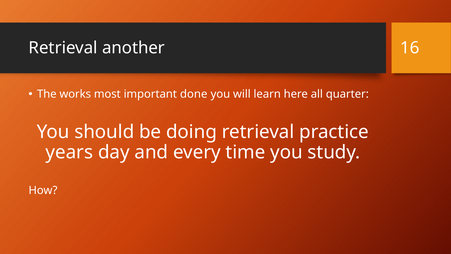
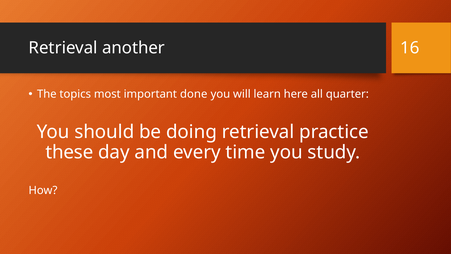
works: works -> topics (75, 94)
years: years -> these (69, 152)
